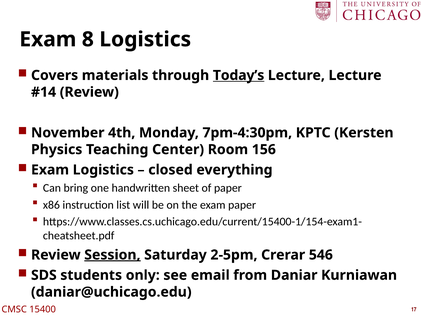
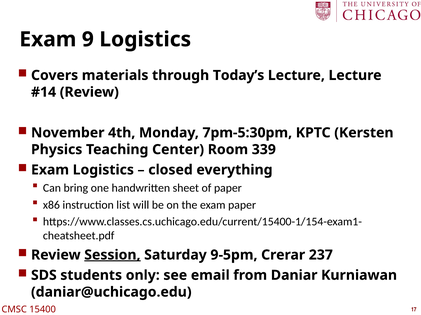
8: 8 -> 9 (88, 39)
Today’s underline: present -> none (239, 75)
7pm-4:30pm: 7pm-4:30pm -> 7pm-5:30pm (247, 133)
156: 156 -> 339 (264, 150)
2-5pm: 2-5pm -> 9-5pm (234, 255)
546: 546 -> 237 (321, 255)
